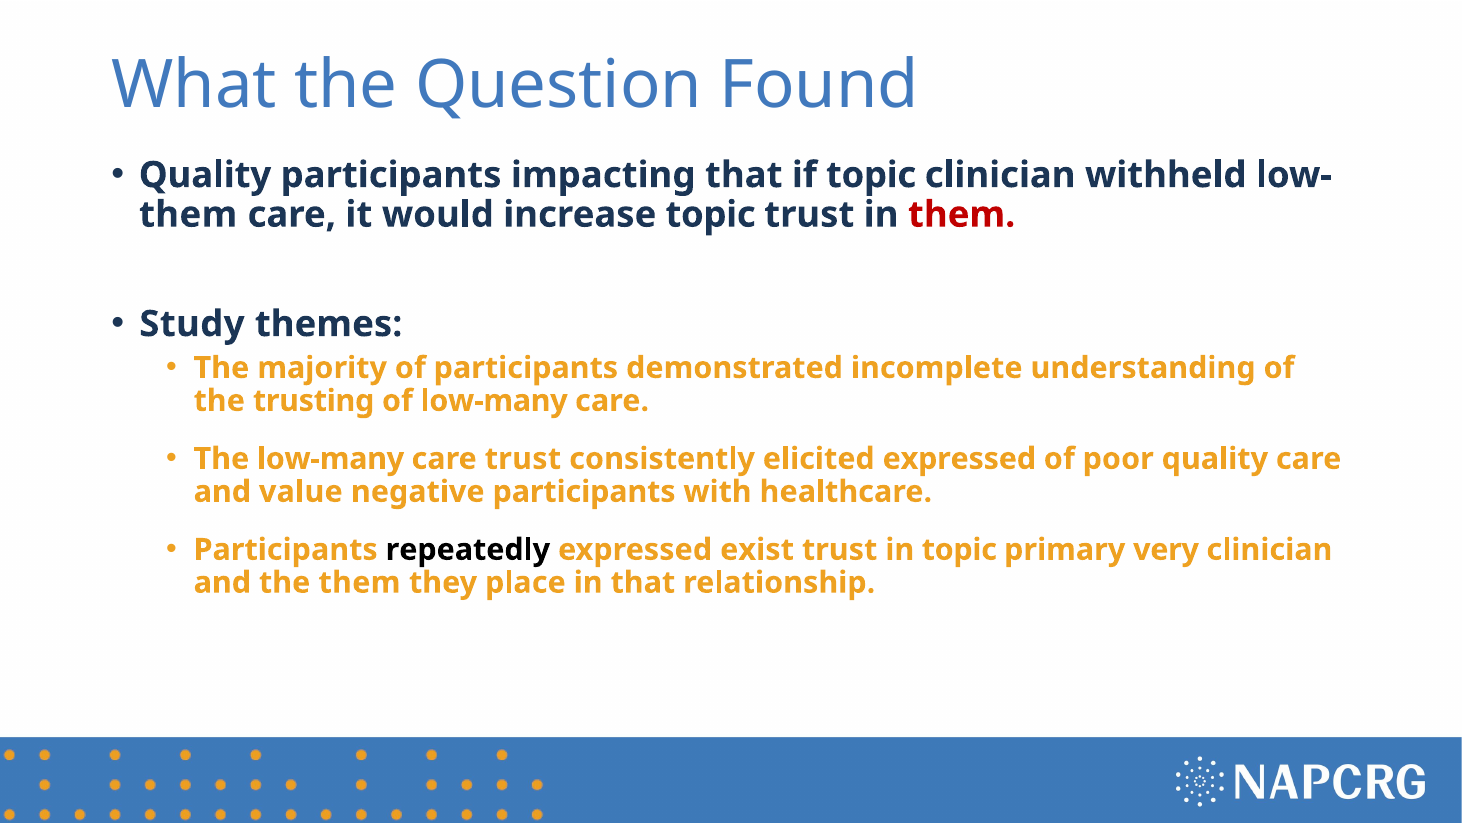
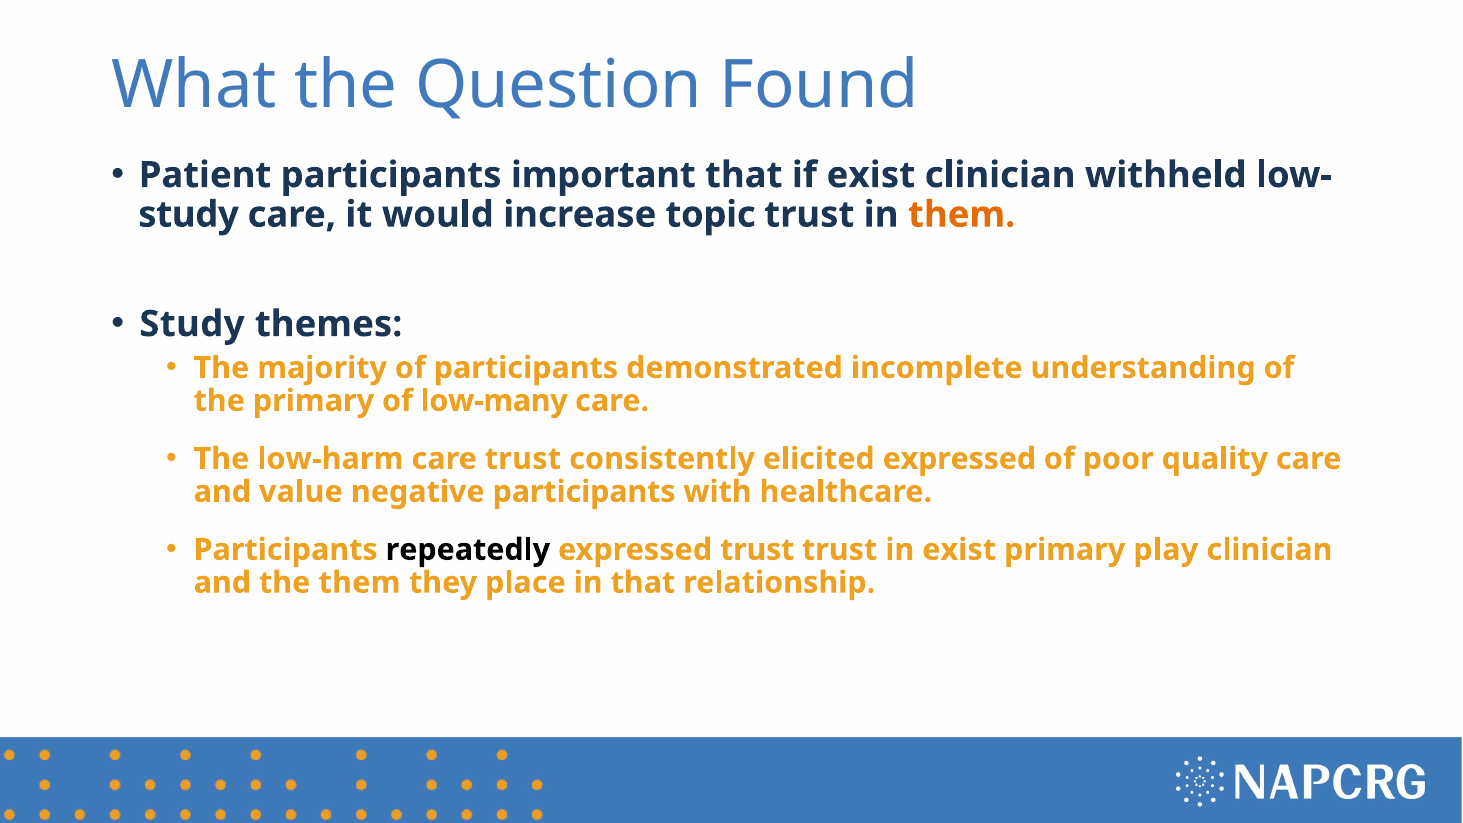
Quality: Quality -> Patient (205, 175)
impacting: impacting -> important (603, 175)
if topic: topic -> exist (871, 175)
them: them -> study (189, 215)
them colour: red -> orange (962, 215)
the trusting: trusting -> primary (313, 401)
The low-many: low-many -> low-harm (330, 459)
expressed exist: exist -> trust (757, 550)
in topic: topic -> exist (959, 550)
very: very -> play (1166, 550)
